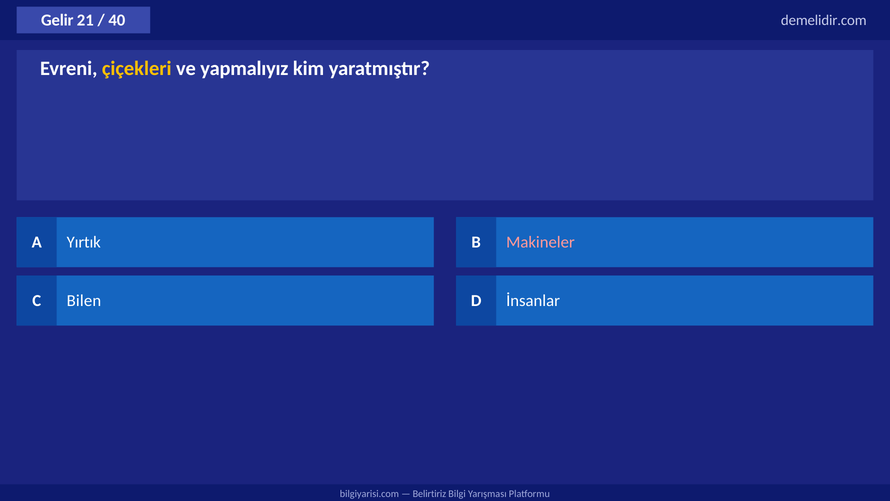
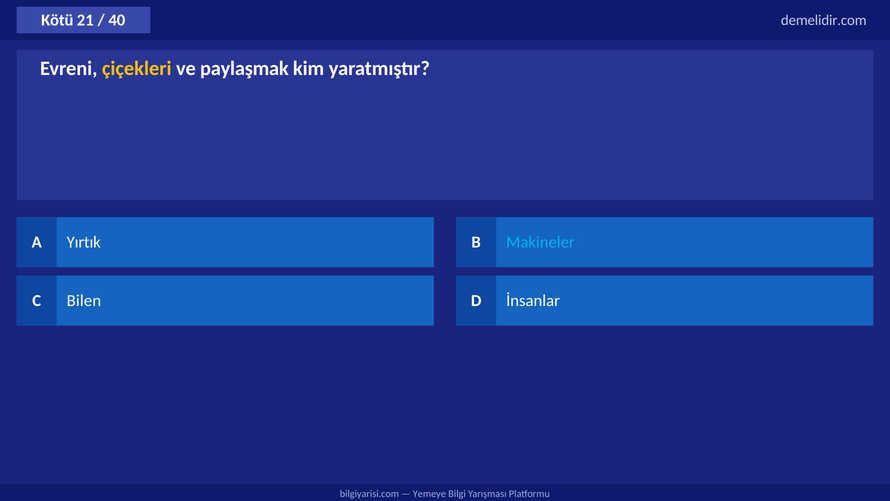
Gelir: Gelir -> Kötü (57, 20)
yapmalıyız: yapmalıyız -> paylaşmak (244, 69)
Makineler colour: pink -> light blue (540, 242)
Belirtiriz: Belirtiriz -> Yemeye (429, 494)
